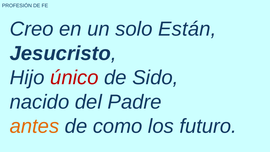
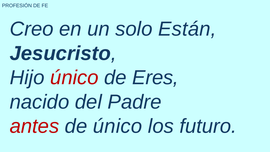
Sido: Sido -> Eres (155, 78)
antes colour: orange -> red (34, 126)
de como: como -> único (118, 126)
